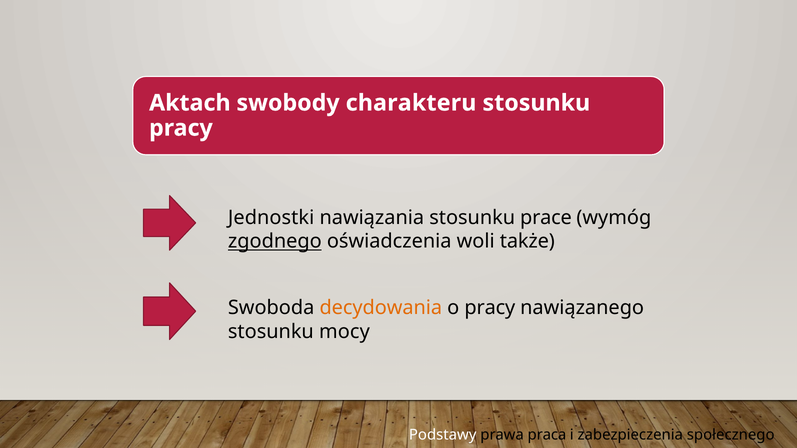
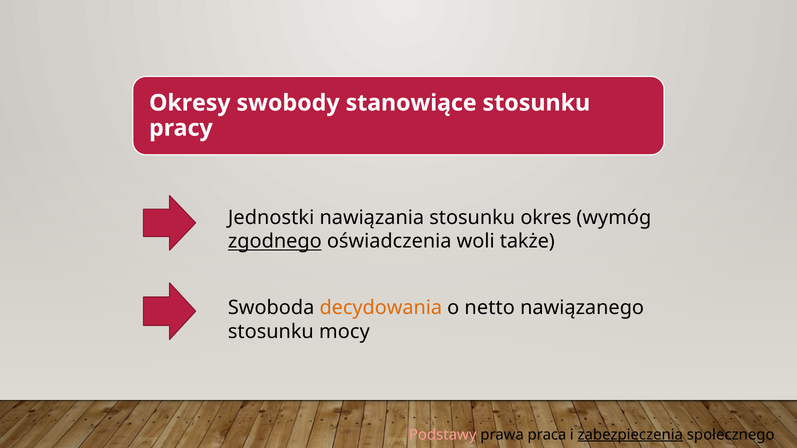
Aktach: Aktach -> Okresy (190, 103)
charakteru: charakteru -> stanowiące (411, 103)
prace: prace -> okres (546, 218)
o pracy: pracy -> netto (490, 308)
Podstawy colour: white -> pink (443, 435)
zabezpieczenia underline: none -> present (630, 435)
